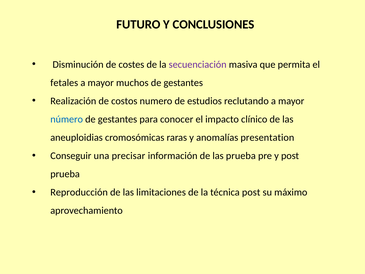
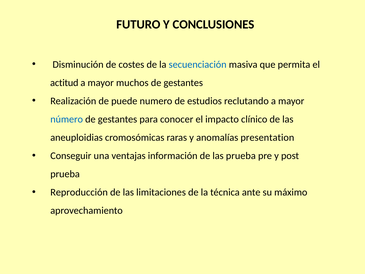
secuenciación colour: purple -> blue (198, 64)
fetales: fetales -> actitud (64, 83)
costos: costos -> puede (124, 101)
precisar: precisar -> ventajas (129, 156)
técnica post: post -> ante (251, 192)
